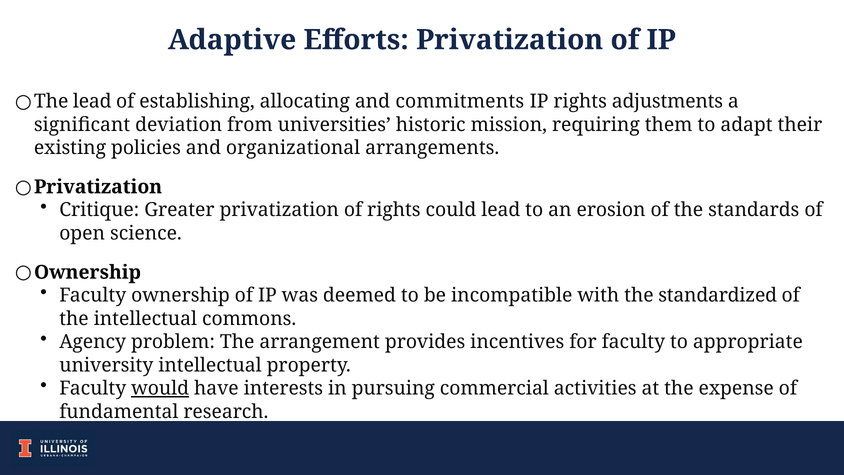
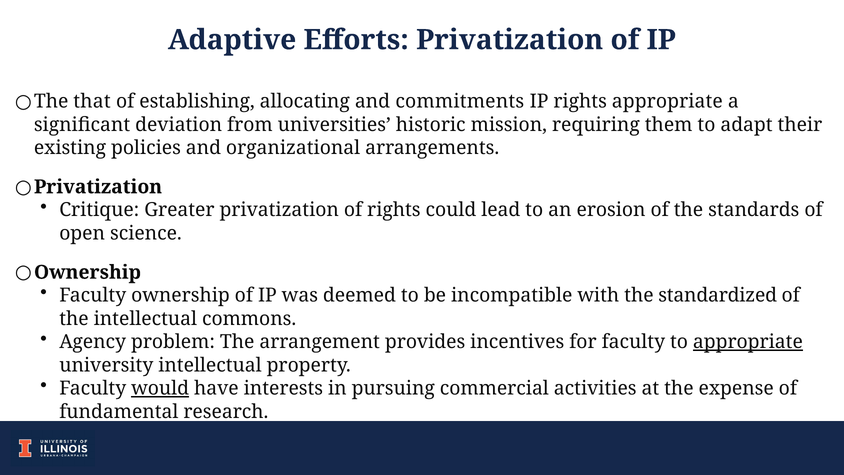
The lead: lead -> that (92, 101)
rights adjustments: adjustments -> appropriate (667, 101)
appropriate underline: none -> present (748, 342)
